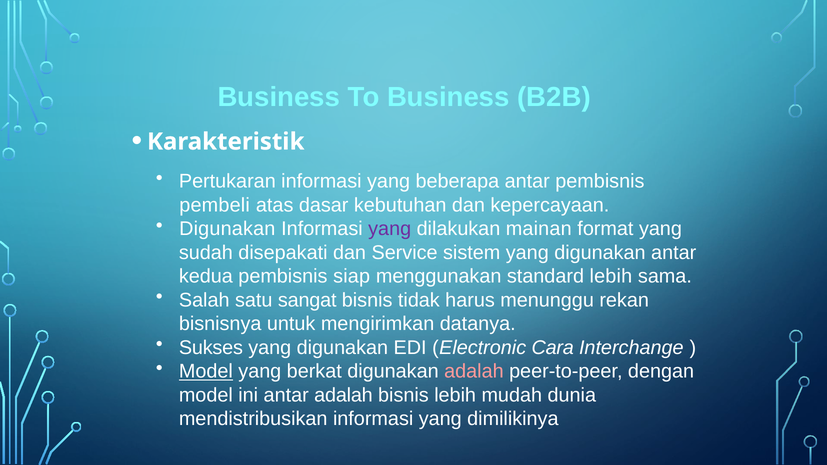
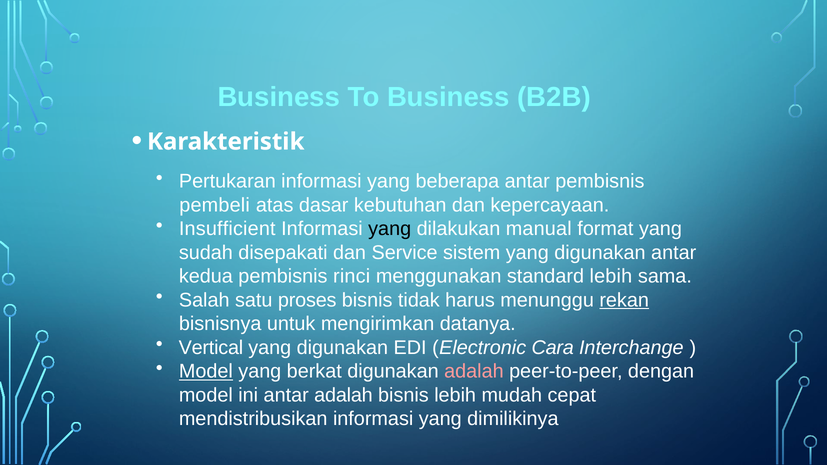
Digunakan: Digunakan -> Insufficient (227, 229)
yang colour: purple -> black (390, 229)
mainan: mainan -> manual (539, 229)
siap: siap -> rinci (352, 276)
sangat: sangat -> proses (307, 300)
rekan underline: none -> present (624, 300)
Sukses: Sukses -> Vertical (211, 348)
dunia: dunia -> cepat (572, 395)
